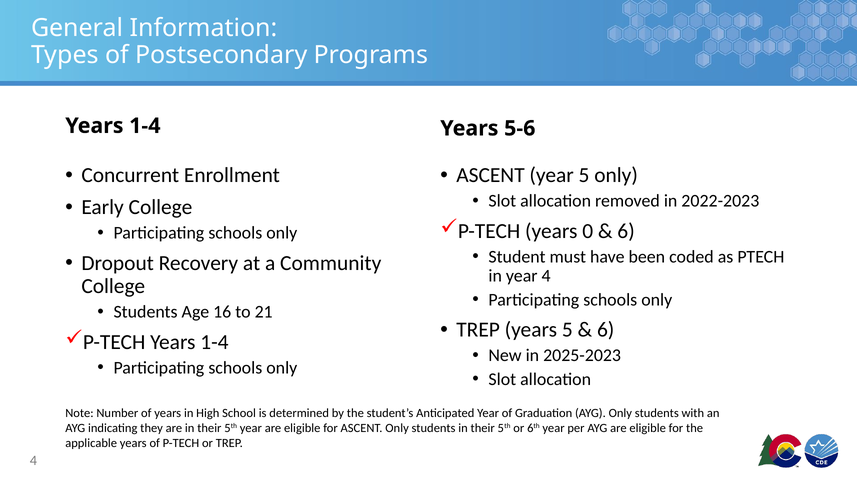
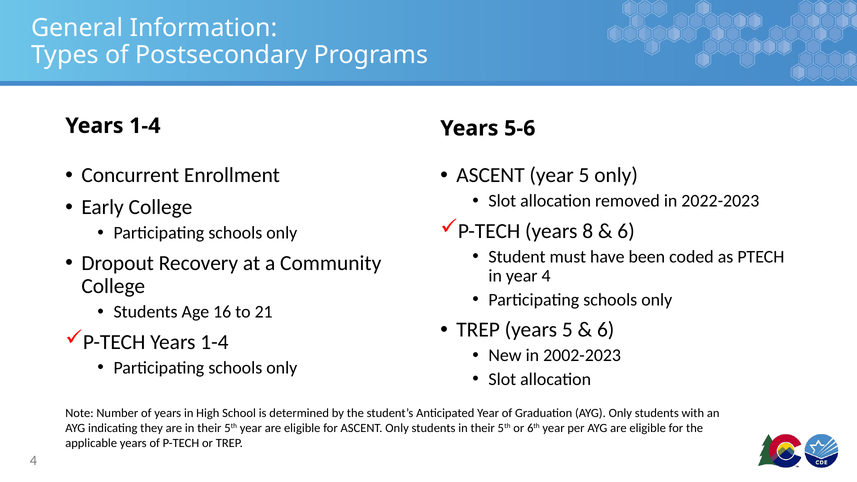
0: 0 -> 8 (588, 231)
2025-2023: 2025-2023 -> 2002-2023 (582, 356)
